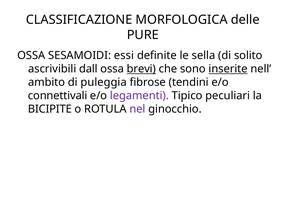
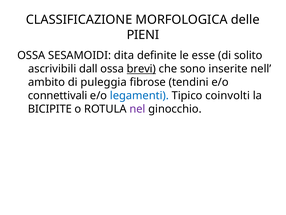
PURE: PURE -> PIENI (143, 35)
essi: essi -> dita (124, 55)
sella: sella -> esse (203, 55)
inserite underline: present -> none (228, 69)
legamenti colour: purple -> blue (139, 95)
peculiari: peculiari -> coinvolti (228, 95)
